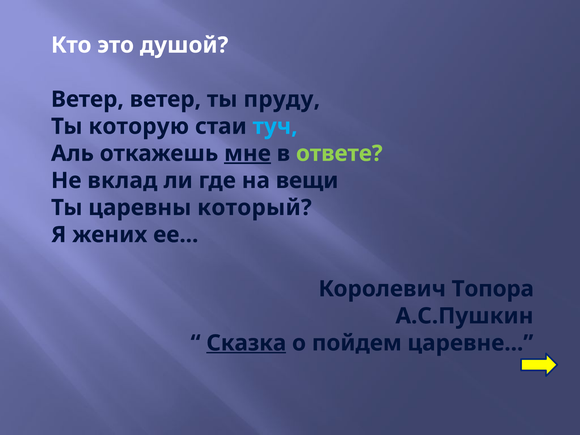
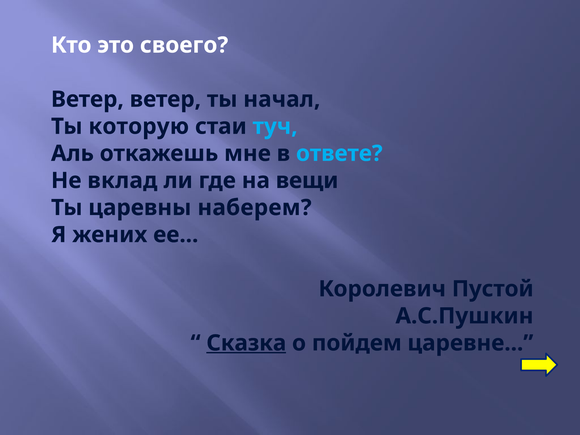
душой: душой -> своего (184, 45)
пруду: пруду -> начал (282, 99)
мне underline: present -> none (247, 153)
ответе colour: light green -> light blue (339, 153)
который: который -> наберем (254, 208)
Топора: Топора -> Пустой (493, 289)
